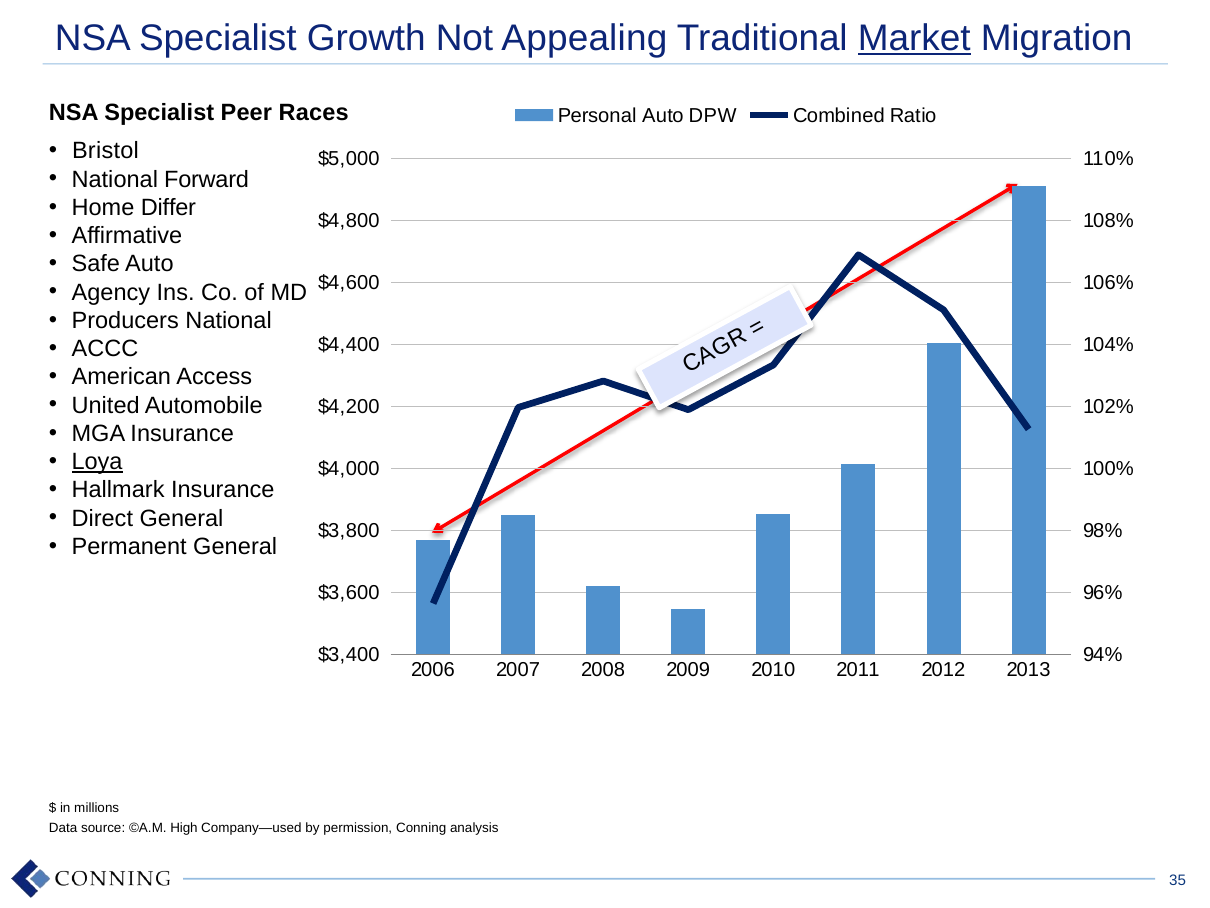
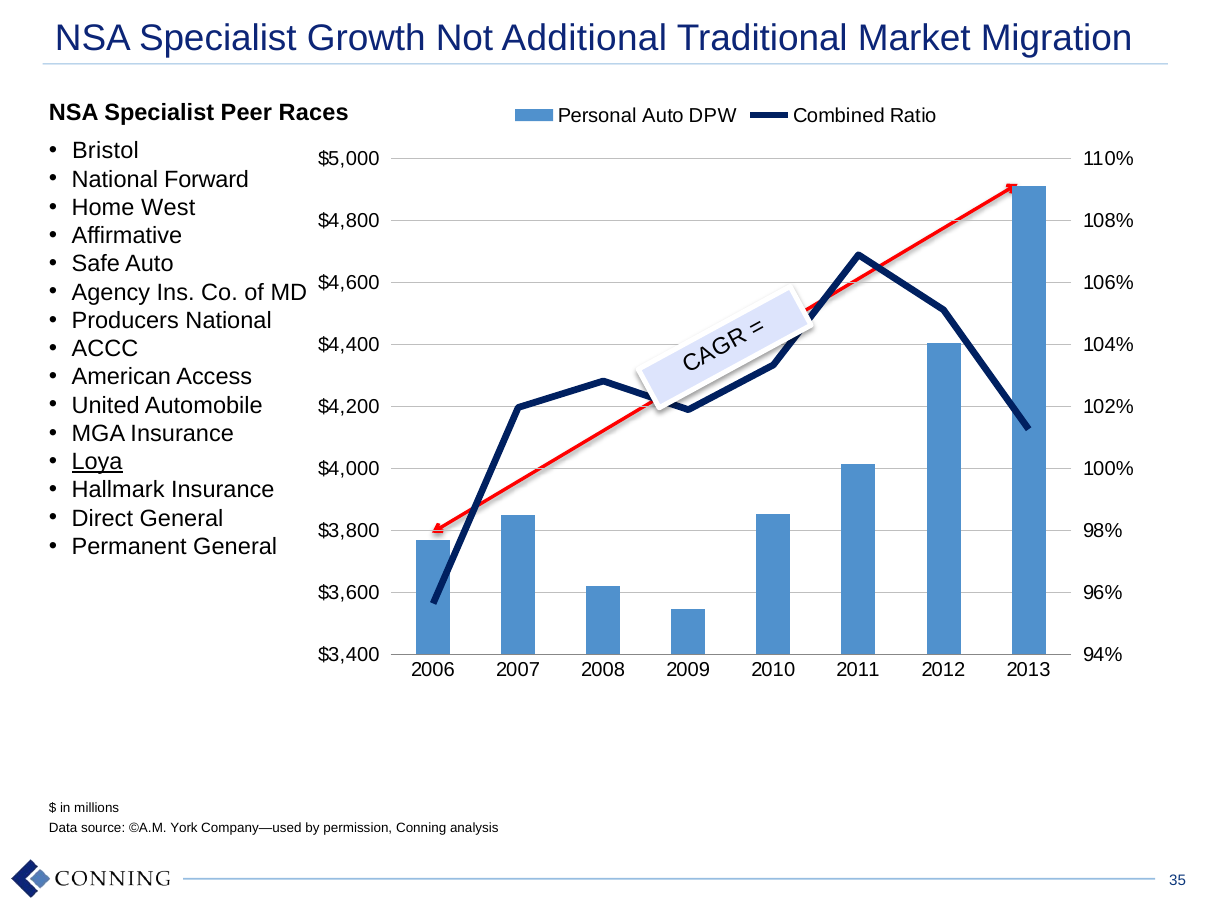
Appealing: Appealing -> Additional (584, 38)
Market underline: present -> none (914, 38)
Differ: Differ -> West (168, 207)
High: High -> York (184, 828)
